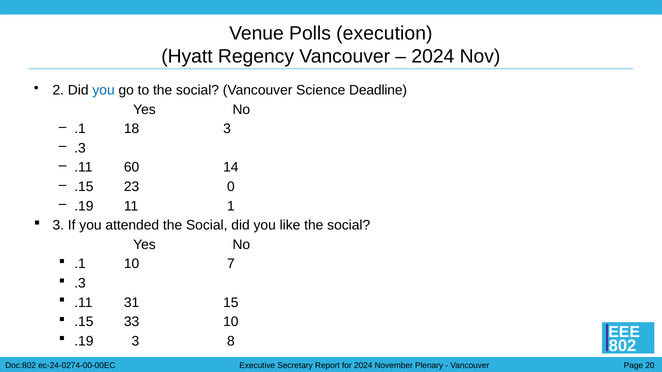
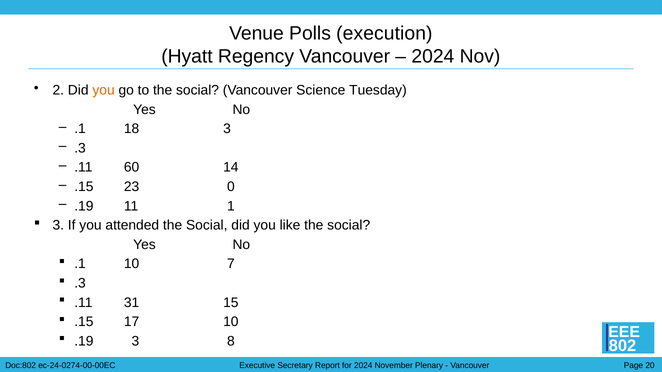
you colour: blue -> orange (104, 90)
Deadline: Deadline -> Tuesday (378, 90)
33: 33 -> 17 (132, 322)
